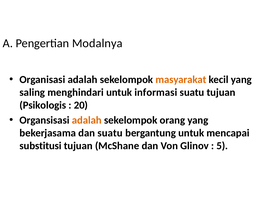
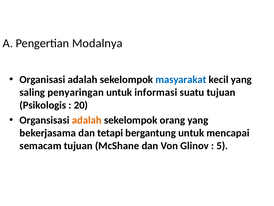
masyarakat colour: orange -> blue (181, 79)
menghindari: menghindari -> penyaringan (76, 92)
dan suatu: suatu -> tetapi (110, 133)
substitusi: substitusi -> semacam (41, 145)
